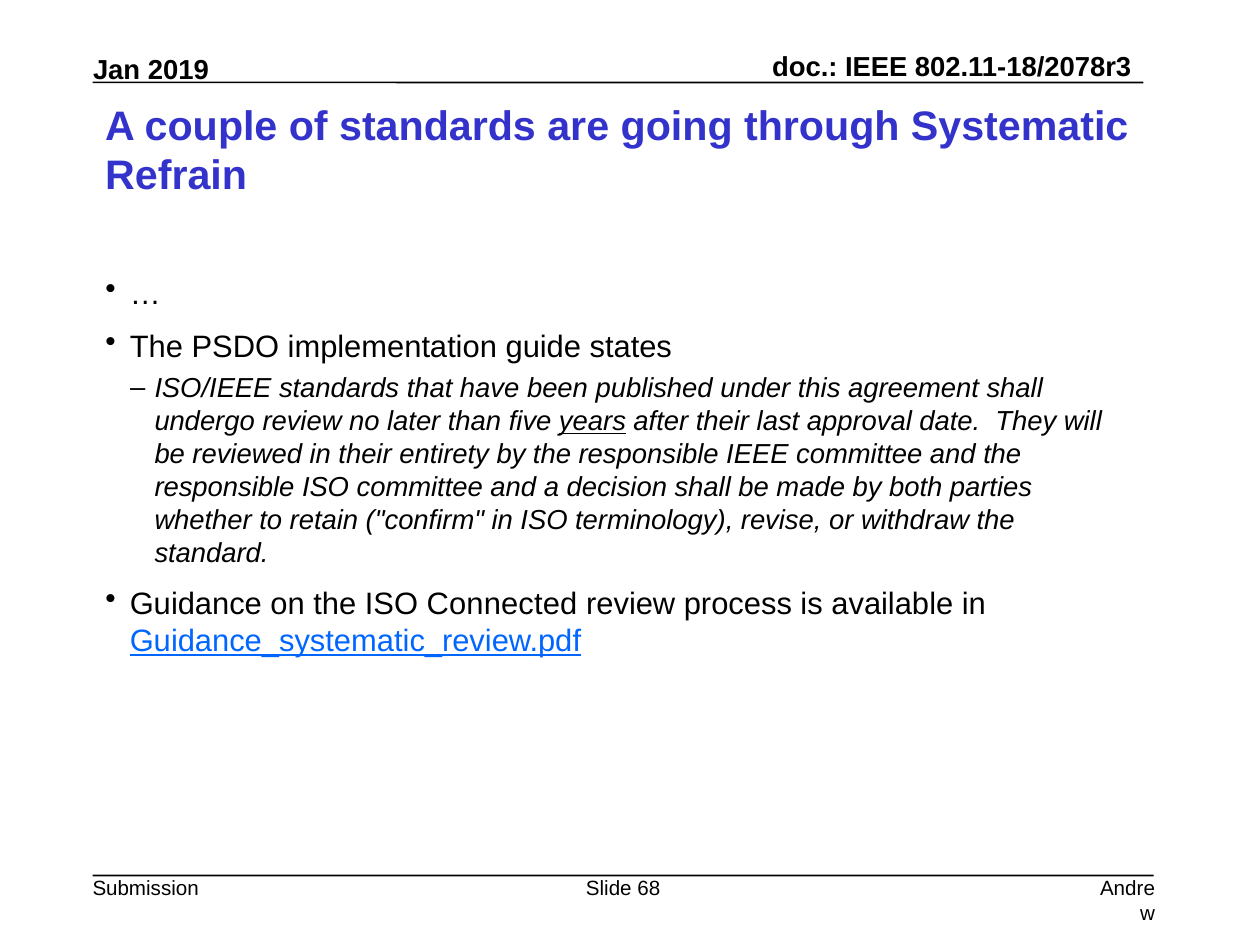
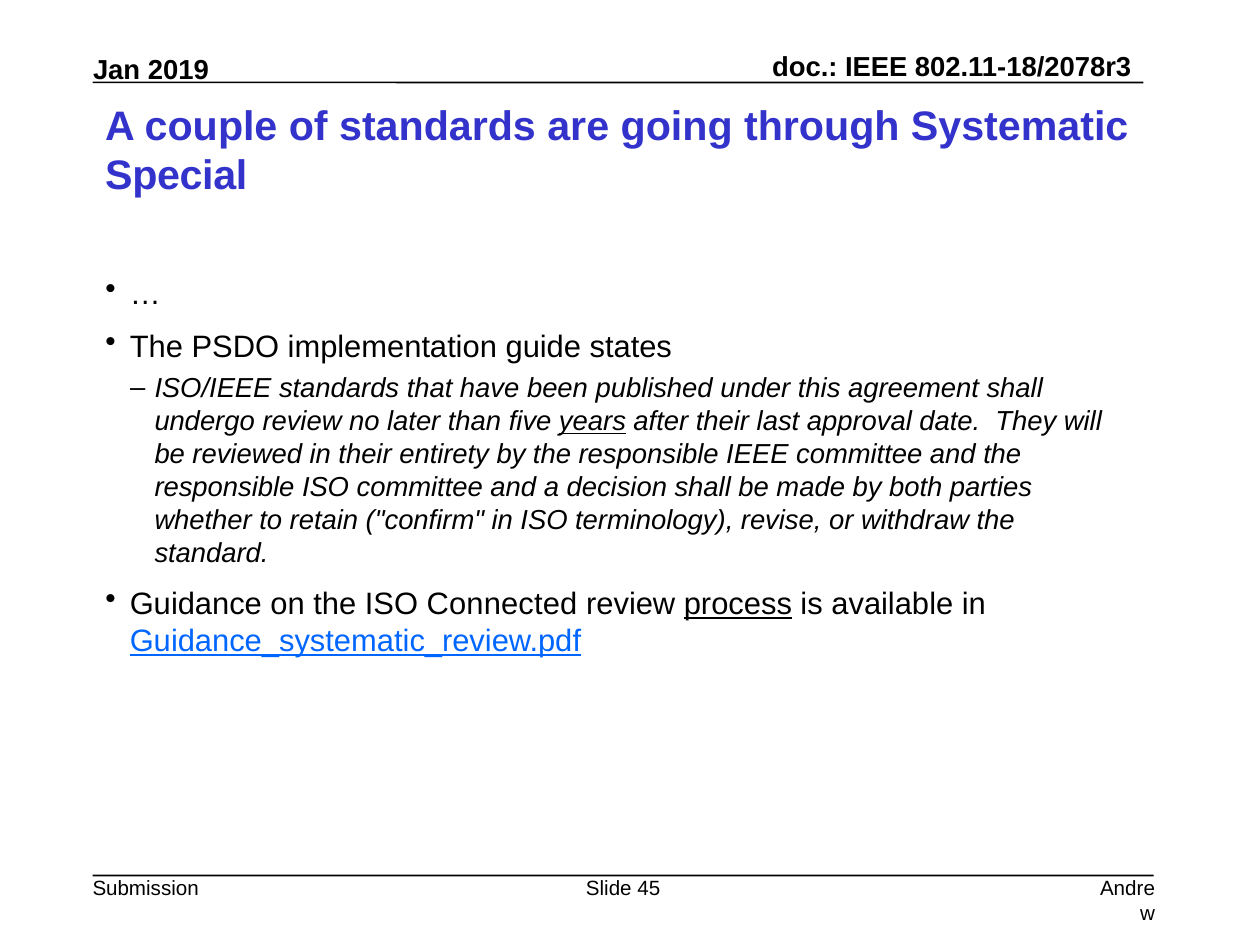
Refrain: Refrain -> Special (176, 176)
process underline: none -> present (738, 604)
68: 68 -> 45 (649, 889)
